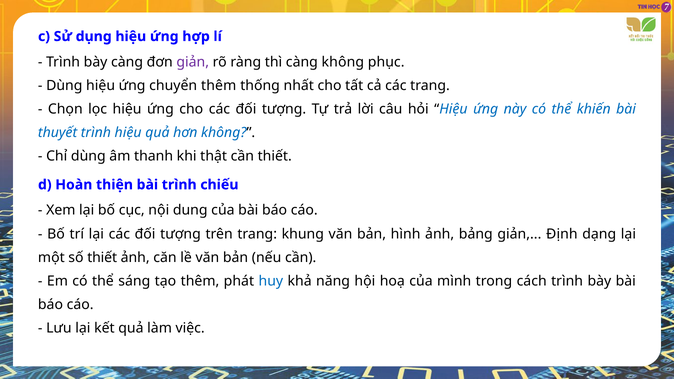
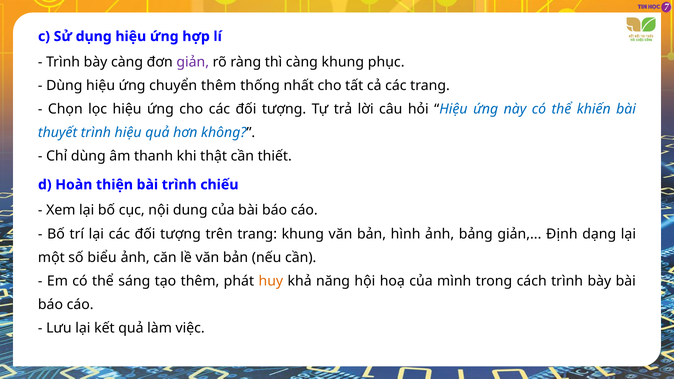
càng không: không -> khung (343, 62)
số thiết: thiết -> biểu (102, 258)
huy colour: blue -> orange (271, 281)
